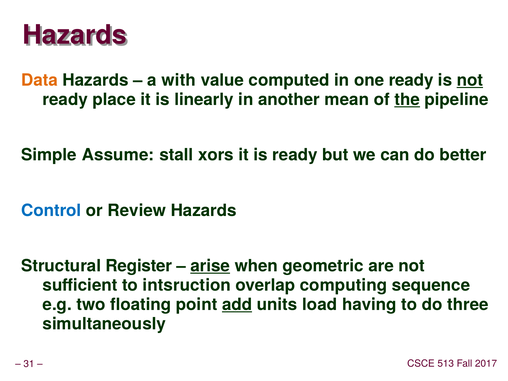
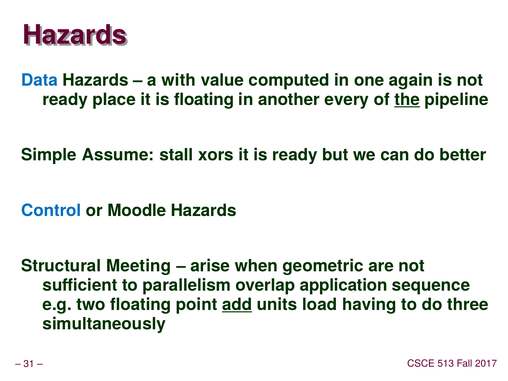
Data colour: orange -> blue (40, 80)
one ready: ready -> again (411, 80)
not underline: present -> none (470, 80)
is linearly: linearly -> floating (204, 99)
mean: mean -> every (347, 99)
Review: Review -> Moodle (137, 210)
Register: Register -> Meeting (139, 266)
arise underline: present -> none (210, 266)
intsruction: intsruction -> parallelism (187, 285)
computing: computing -> application (344, 285)
